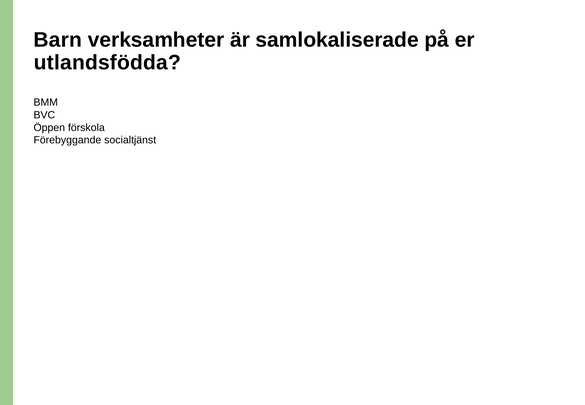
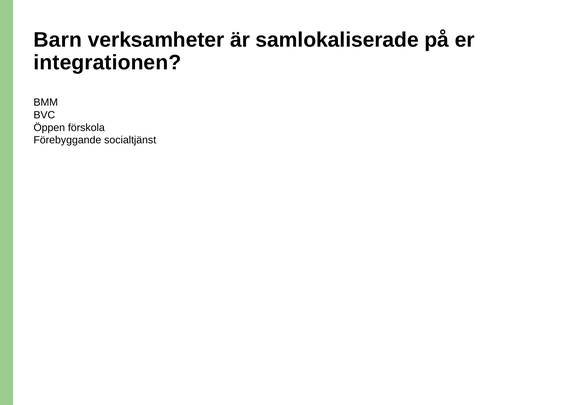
utlandsfödda: utlandsfödda -> integrationen (107, 63)
